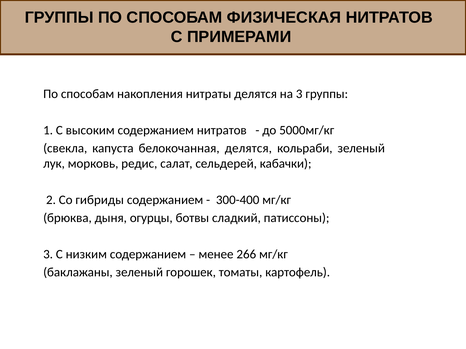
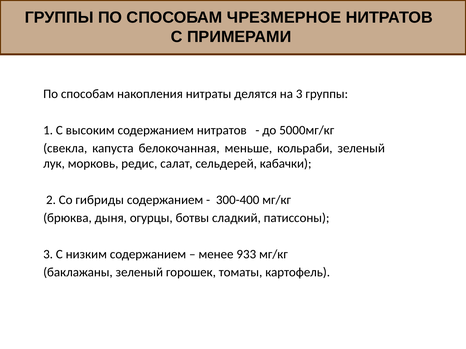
ФИЗИЧЕСКАЯ: ФИЗИЧЕСКАЯ -> ЧРЕЗМЕРНОЕ (284, 18)
белокочанная делятся: делятся -> меньше (248, 148)
266: 266 -> 933 (246, 255)
